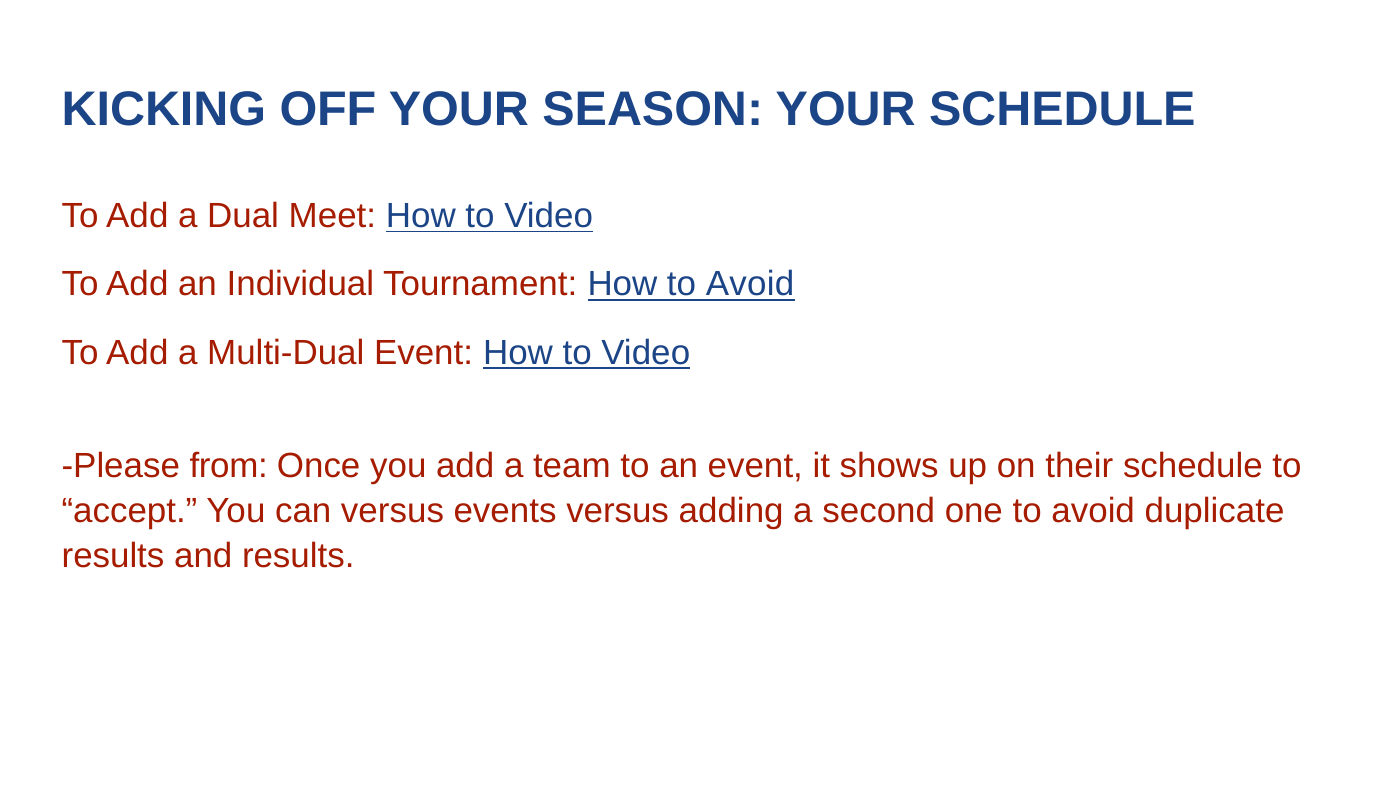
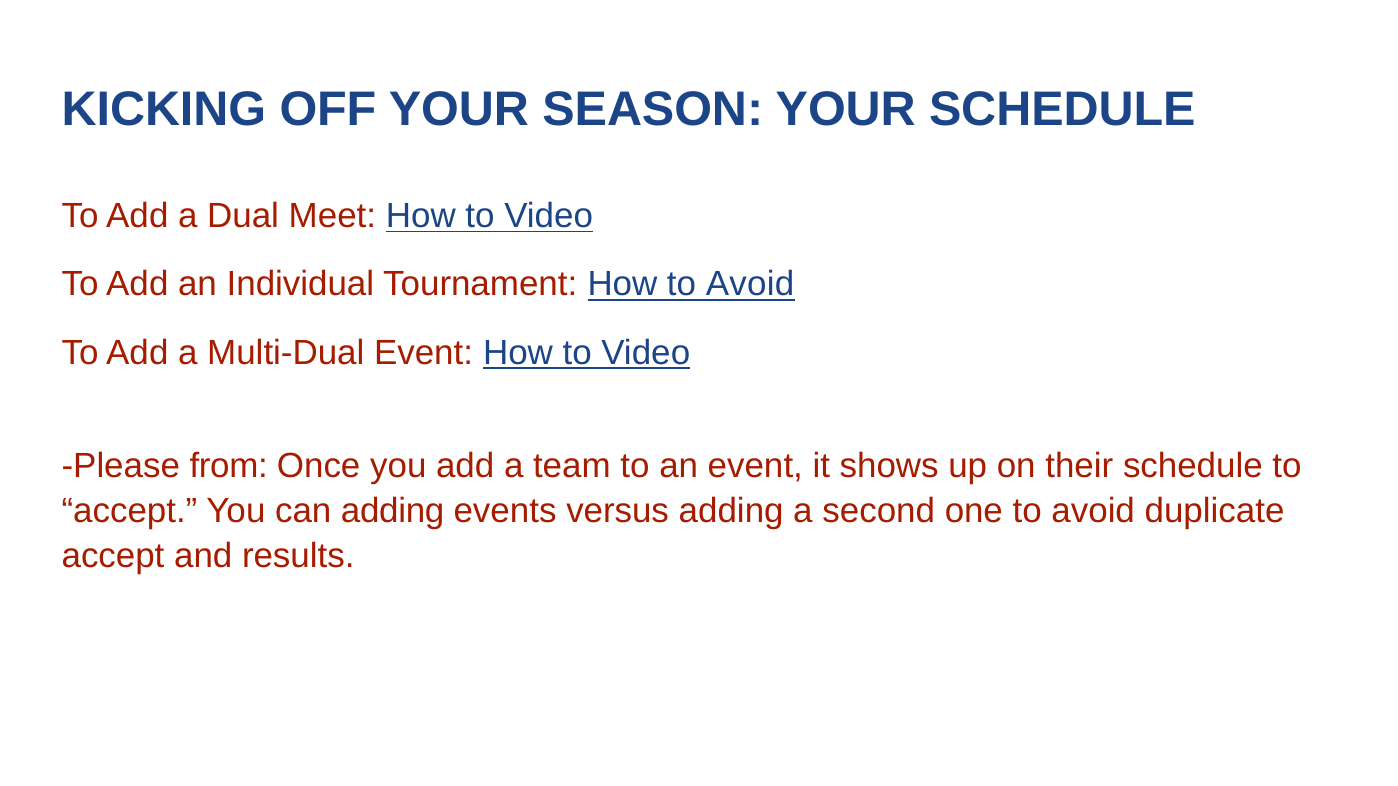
can versus: versus -> adding (393, 511)
results: results -> accept (113, 556)
